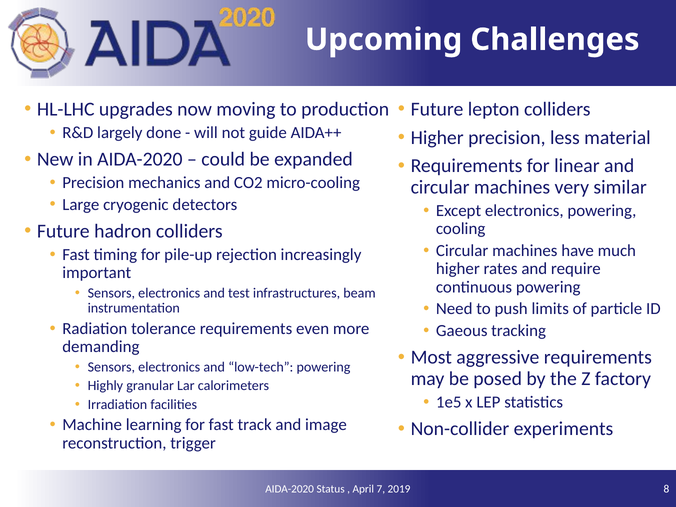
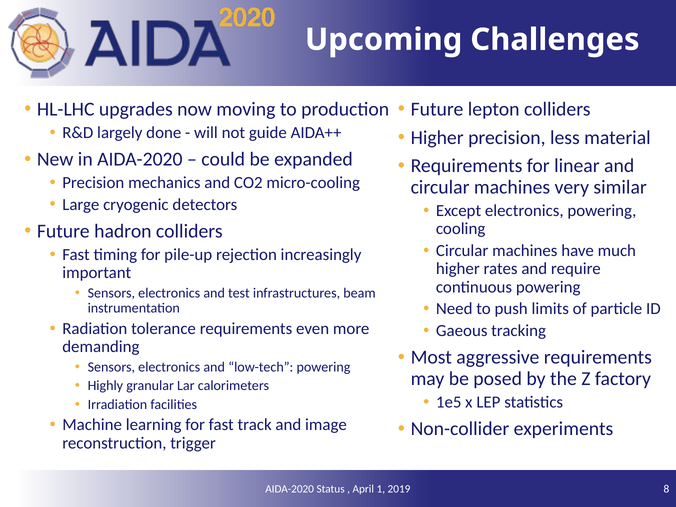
7: 7 -> 1 (381, 489)
